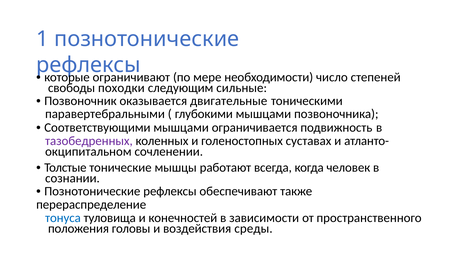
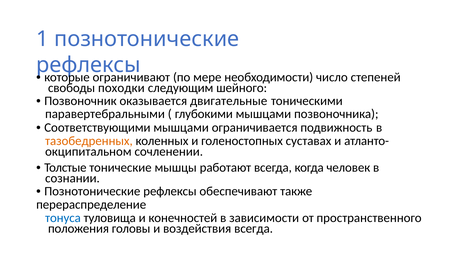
сильные: сильные -> шейного (242, 88)
тазобедренных colour: purple -> orange (89, 141)
воздействия среды: среды -> всегда (254, 229)
